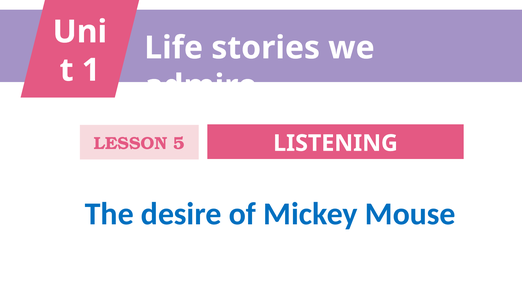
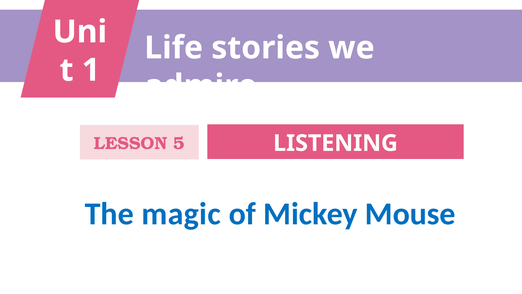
desire: desire -> magic (181, 214)
